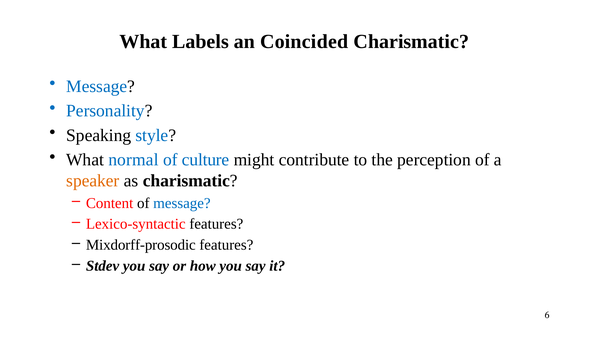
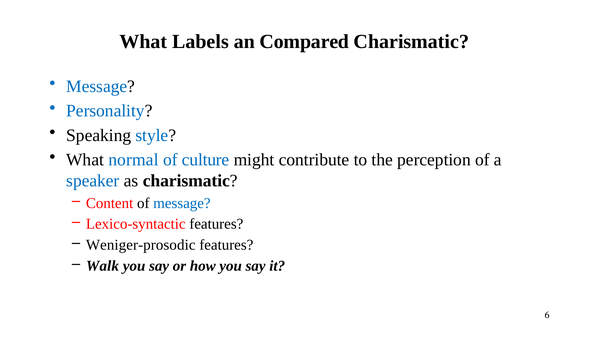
Coincided: Coincided -> Compared (304, 42)
speaker colour: orange -> blue (93, 181)
Mixdorff-prosodic: Mixdorff-prosodic -> Weniger-prosodic (141, 245)
Stdev: Stdev -> Walk (102, 266)
